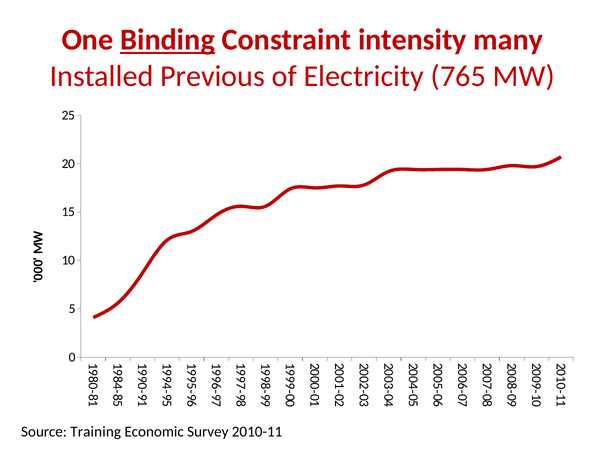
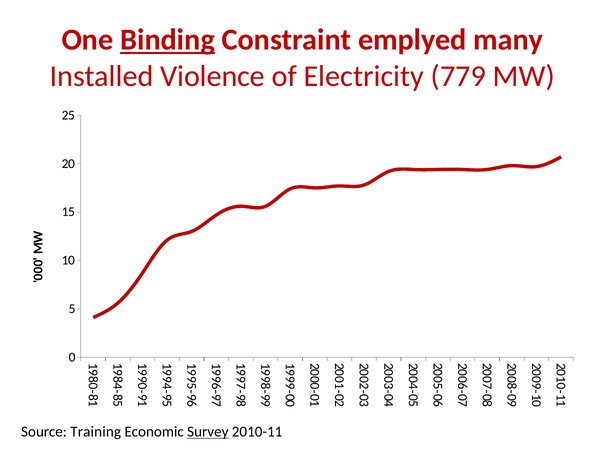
intensity: intensity -> emplyed (412, 40)
Previous: Previous -> Violence (213, 76)
765: 765 -> 779 (458, 76)
Survey underline: none -> present (208, 432)
